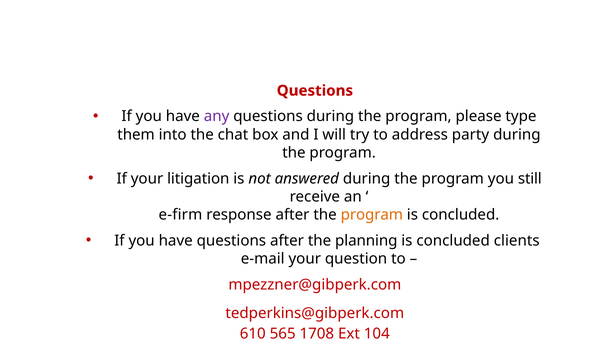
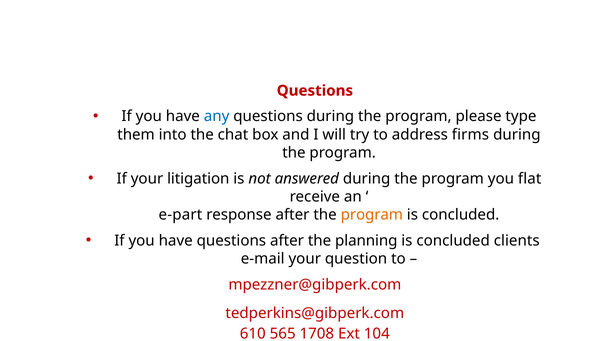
any colour: purple -> blue (217, 116)
party: party -> firms (470, 134)
still: still -> flat (530, 178)
e-firm: e-firm -> e-part (180, 215)
